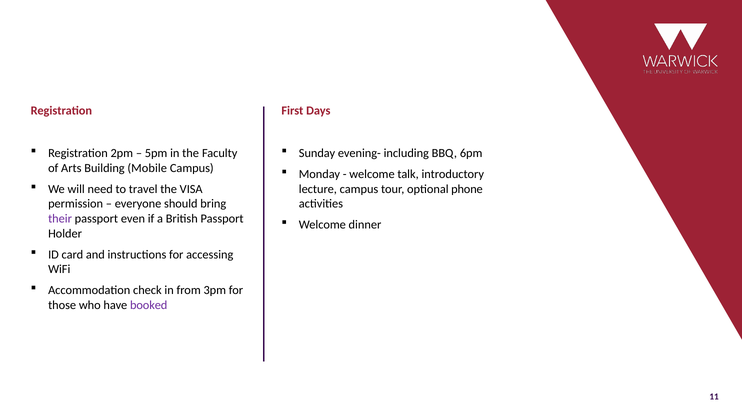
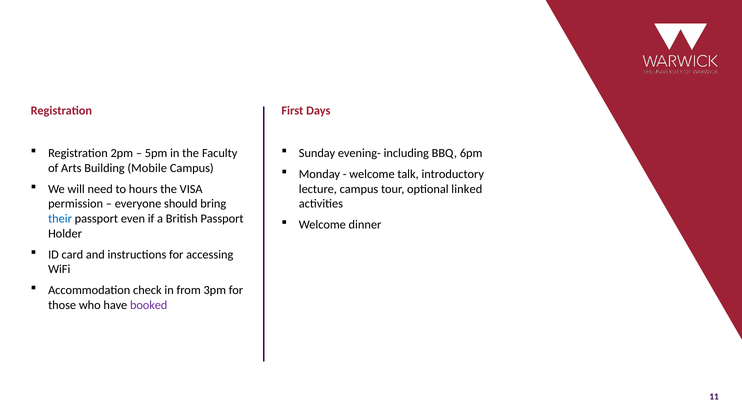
travel: travel -> hours (143, 189)
phone: phone -> linked (467, 189)
their colour: purple -> blue (60, 219)
